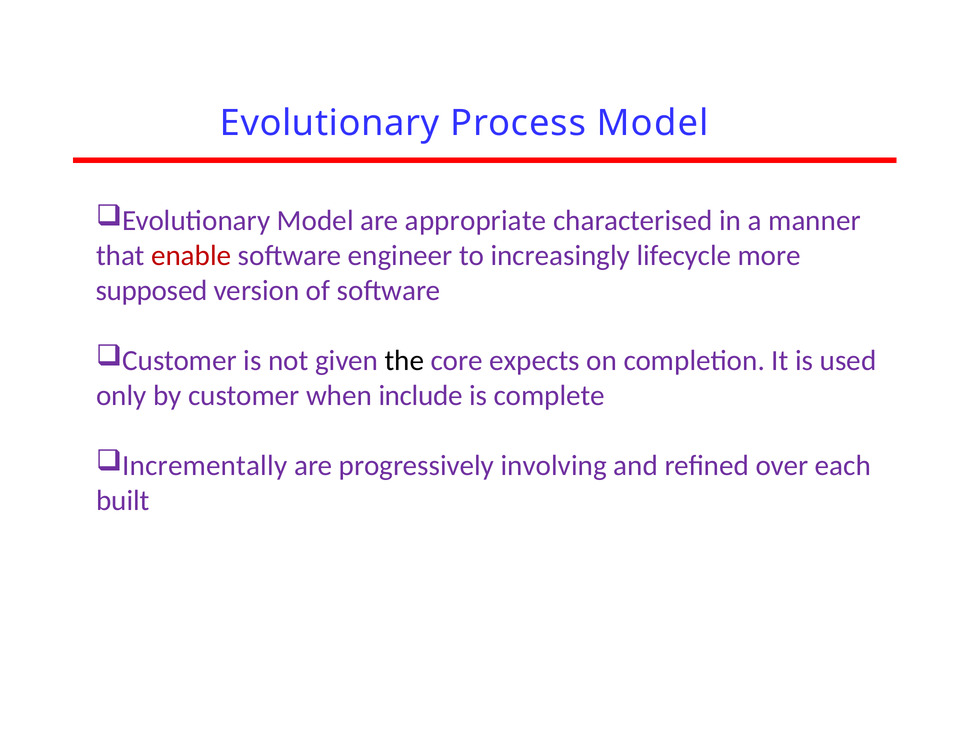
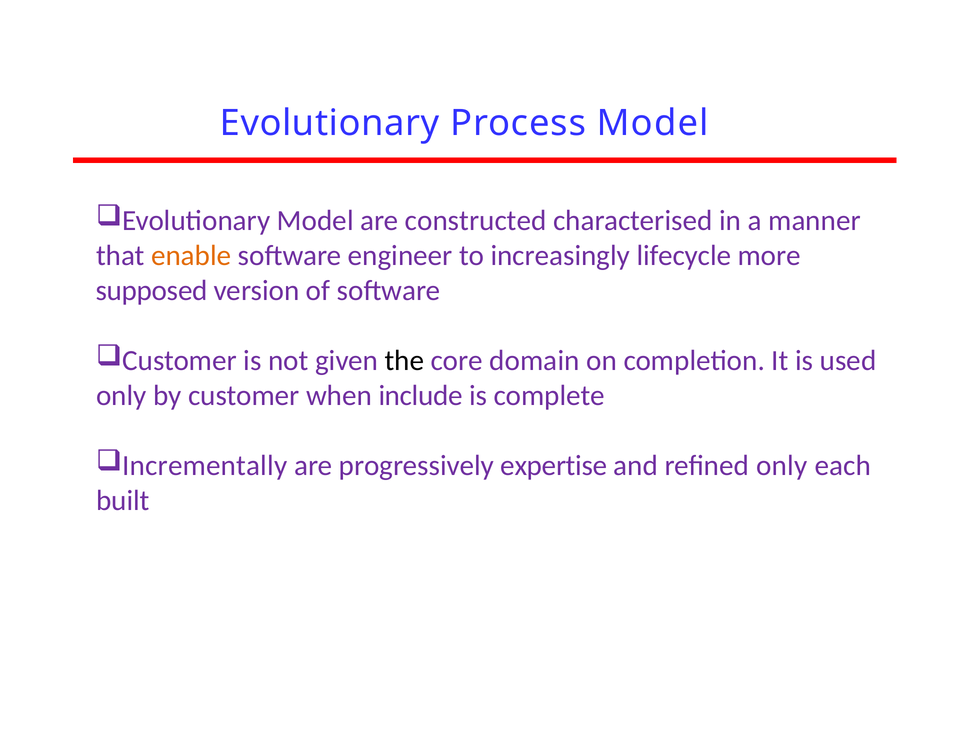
appropriate: appropriate -> constructed (476, 221)
enable colour: red -> orange (191, 256)
expects: expects -> domain (534, 361)
involving: involving -> expertise (554, 465)
refined over: over -> only (782, 465)
